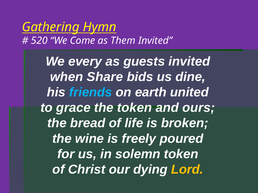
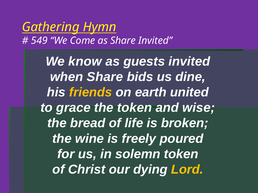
520: 520 -> 549 (39, 41)
as Them: Them -> Share (123, 41)
every: every -> know (85, 62)
friends colour: light blue -> yellow (91, 92)
ours: ours -> wise (199, 108)
